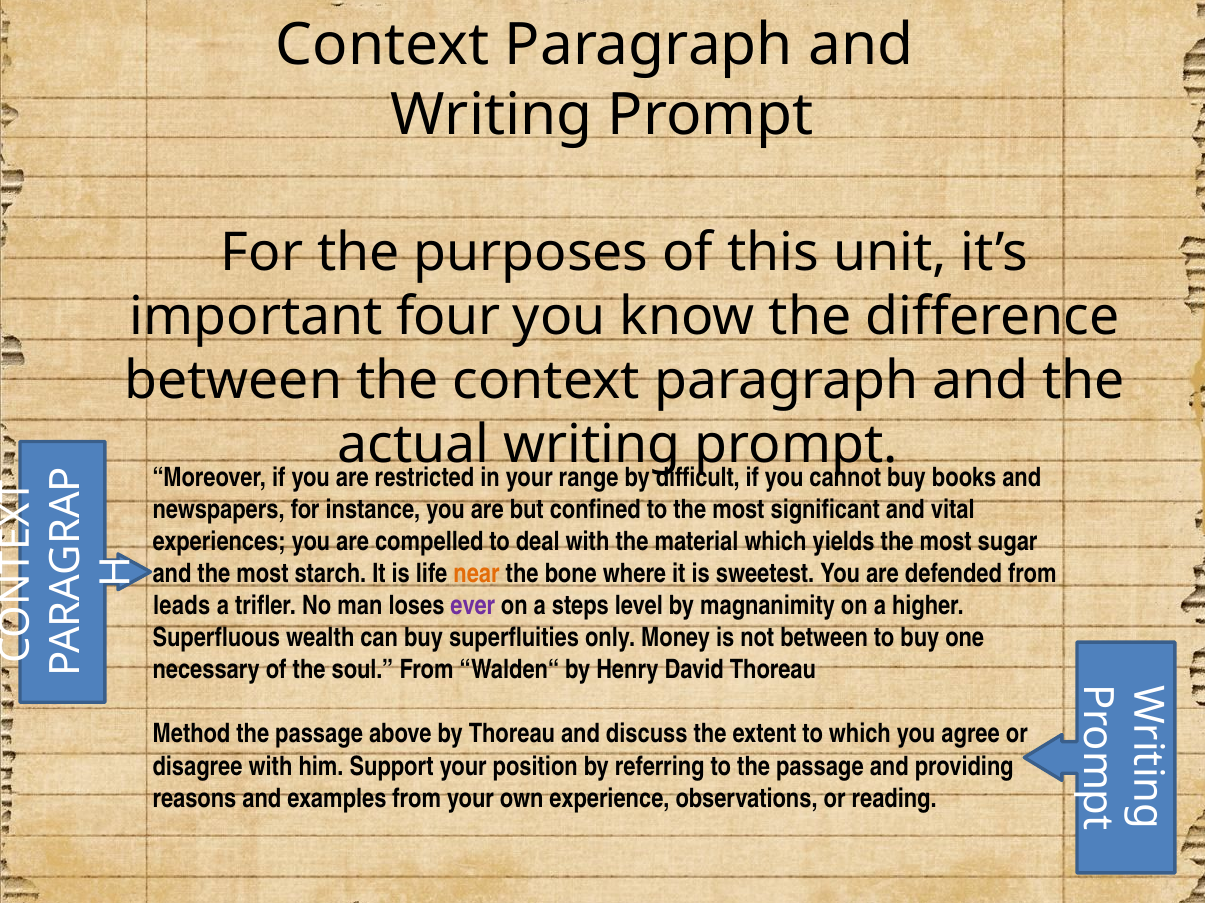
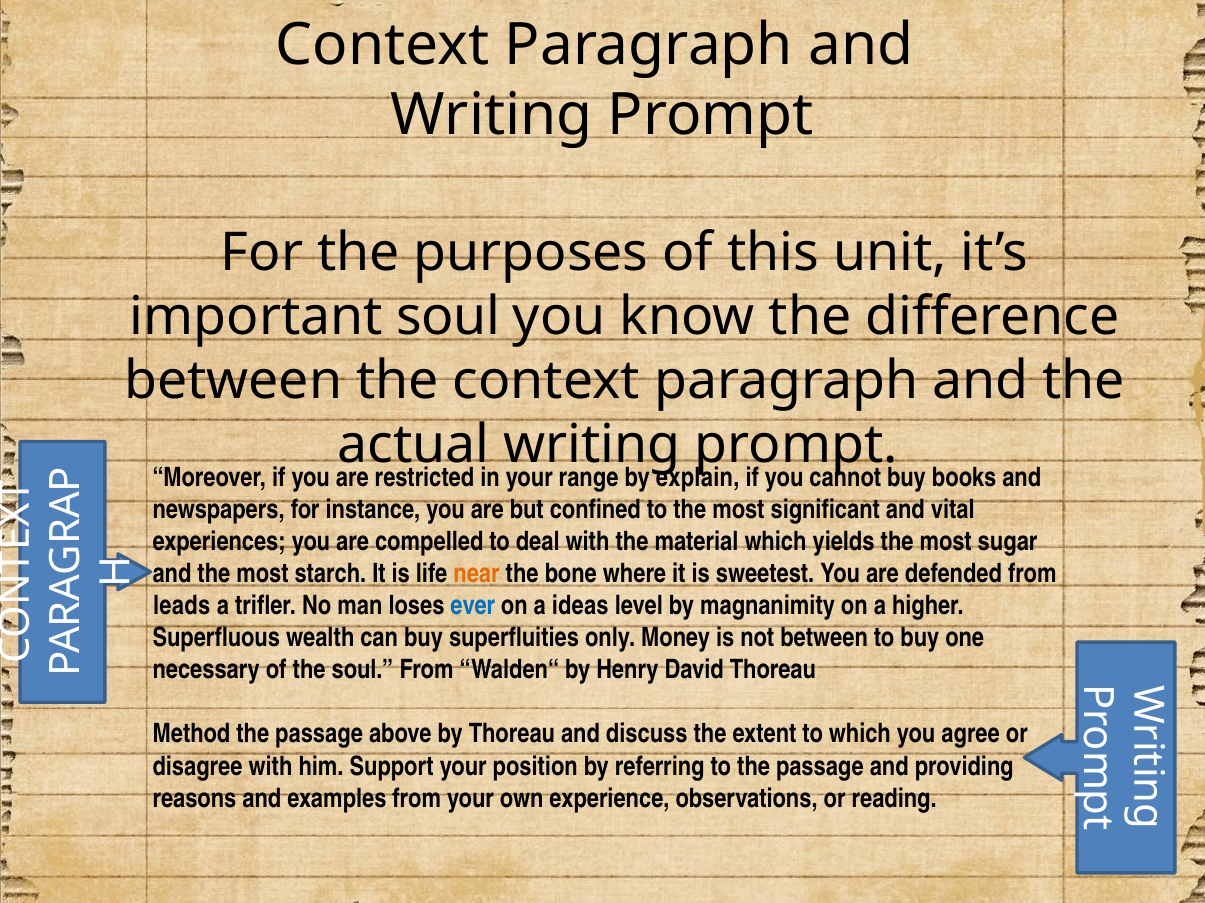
important four: four -> soul (448, 317)
difficult: difficult -> explain (698, 478)
ever colour: purple -> blue (473, 606)
steps: steps -> ideas (580, 606)
